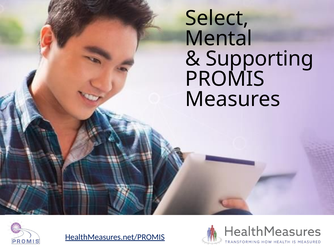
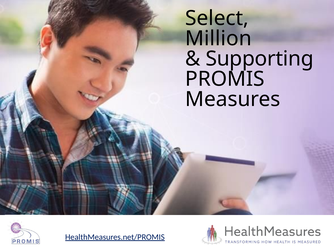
Mental: Mental -> Million (218, 39)
